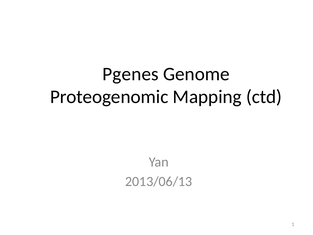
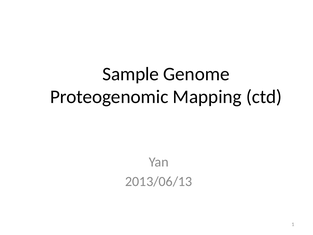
Pgenes: Pgenes -> Sample (131, 74)
